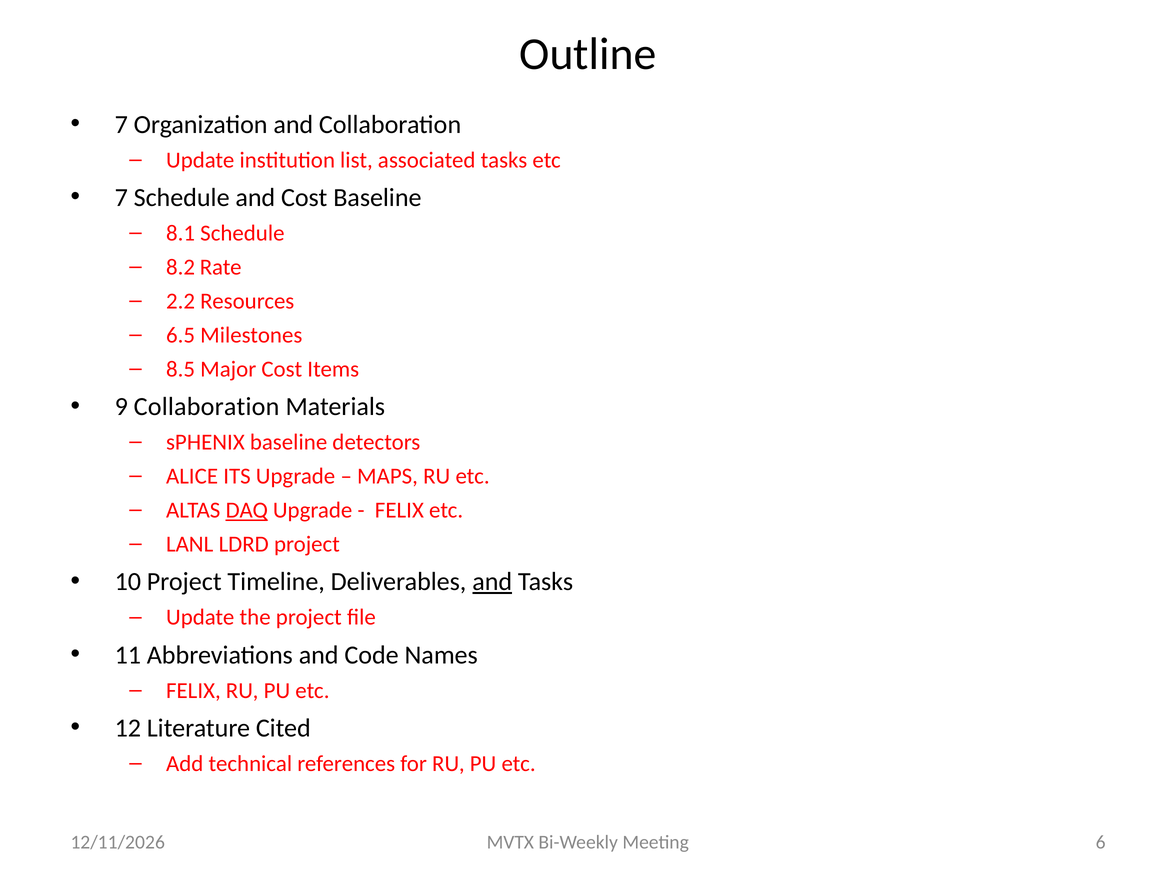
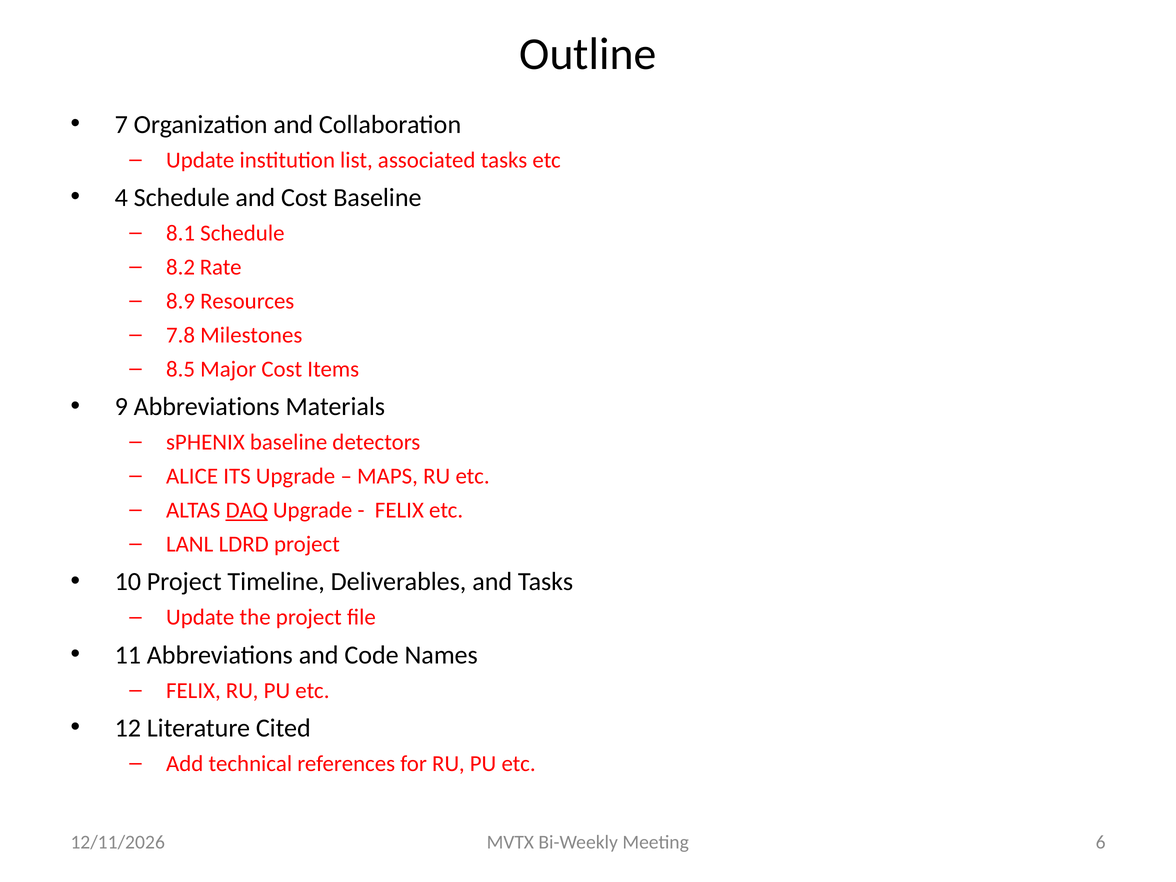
7: 7 -> 4 (121, 198)
2.2: 2.2 -> 8.9 (181, 301)
6.5: 6.5 -> 7.8 (181, 335)
9 Collaboration: Collaboration -> Abbreviations (207, 407)
and underline: present -> none (492, 582)
